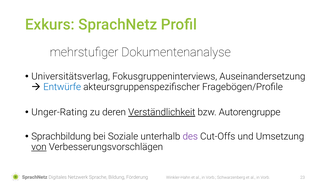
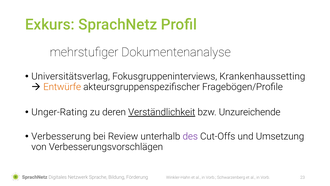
Auseinandersetzung: Auseinandersetzung -> Krankenhaussetting (262, 76)
Entwürfe colour: blue -> orange (62, 87)
Autorengruppe: Autorengruppe -> Unzureichende (250, 112)
Sprachbildung: Sprachbildung -> Verbesserung (61, 136)
Soziale: Soziale -> Review (123, 136)
von underline: present -> none (39, 147)
